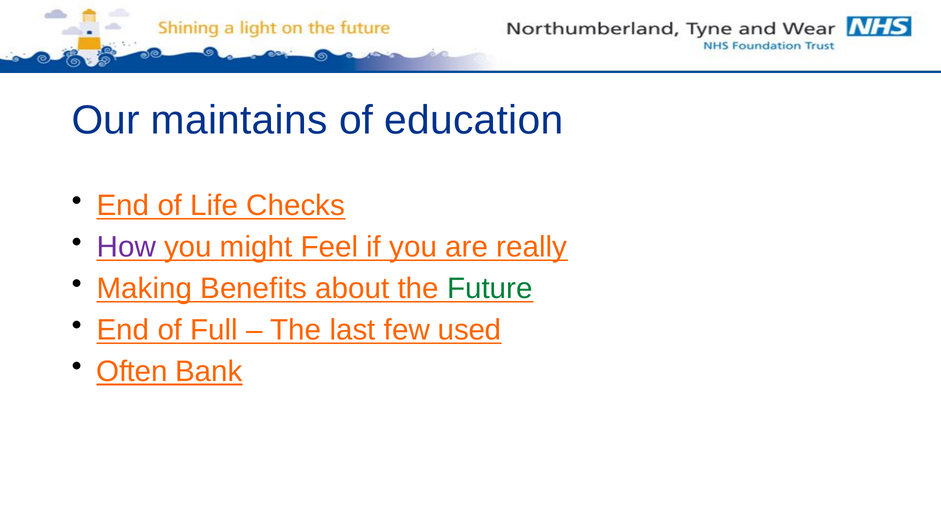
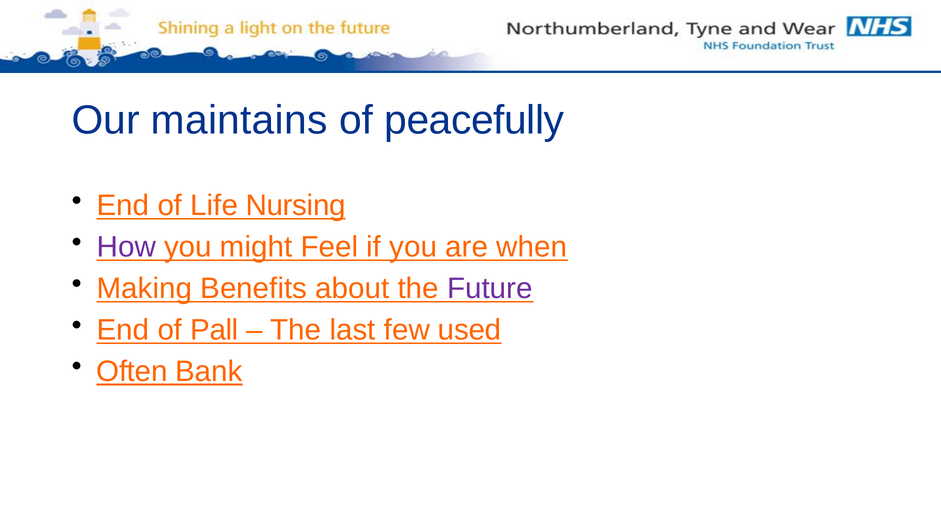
education: education -> peacefully (474, 120)
Checks: Checks -> Nursing (296, 206)
really: really -> when (532, 247)
Future colour: green -> purple (490, 289)
Full: Full -> Pall (214, 330)
